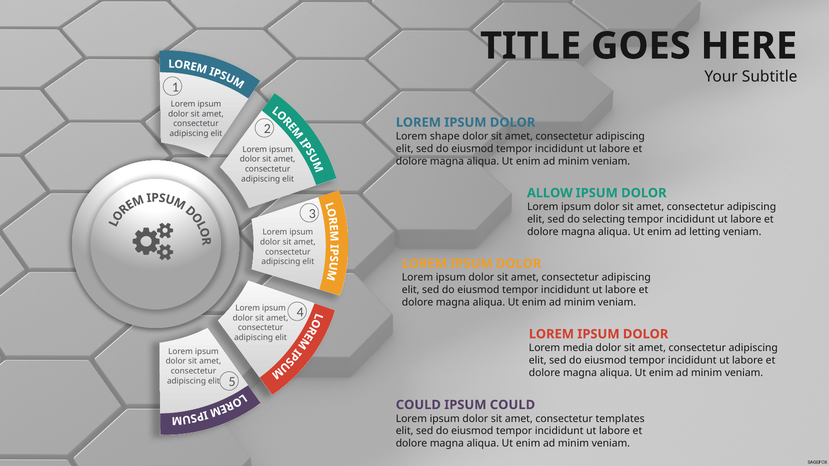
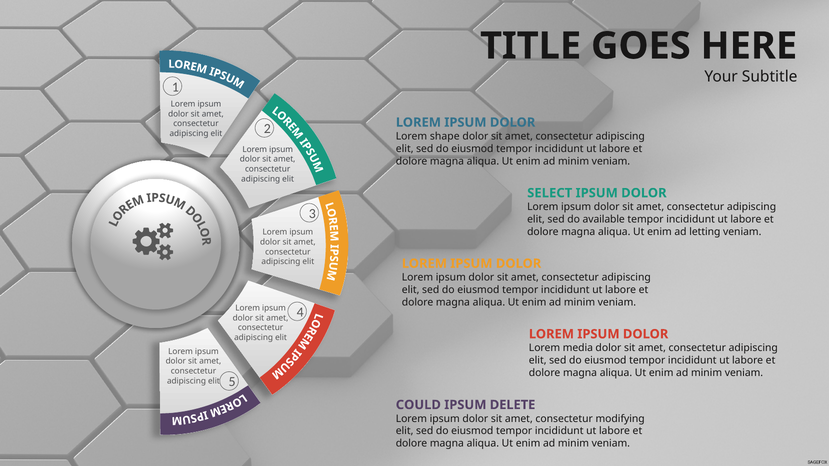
ALLOW: ALLOW -> SELECT (550, 193)
selecting: selecting -> available (604, 219)
IPSUM COULD: COULD -> DELETE (513, 405)
templates: templates -> modifying (620, 419)
